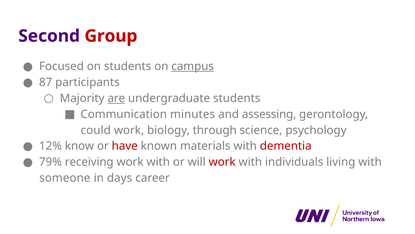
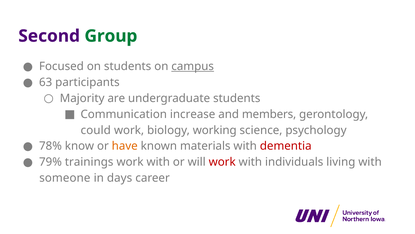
Group colour: red -> green (111, 36)
87: 87 -> 63 (46, 82)
are underline: present -> none (116, 98)
minutes: minutes -> increase (193, 114)
assessing: assessing -> members (269, 114)
through: through -> working (215, 130)
12%: 12% -> 78% (50, 146)
have colour: red -> orange (125, 146)
receiving: receiving -> trainings (89, 162)
